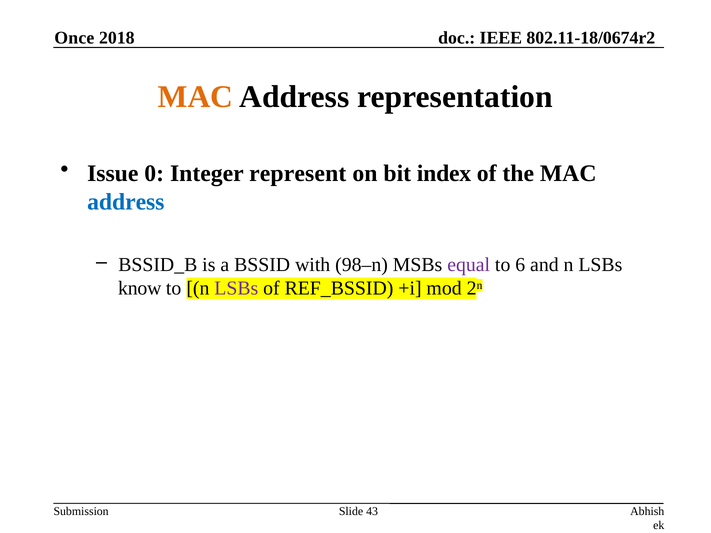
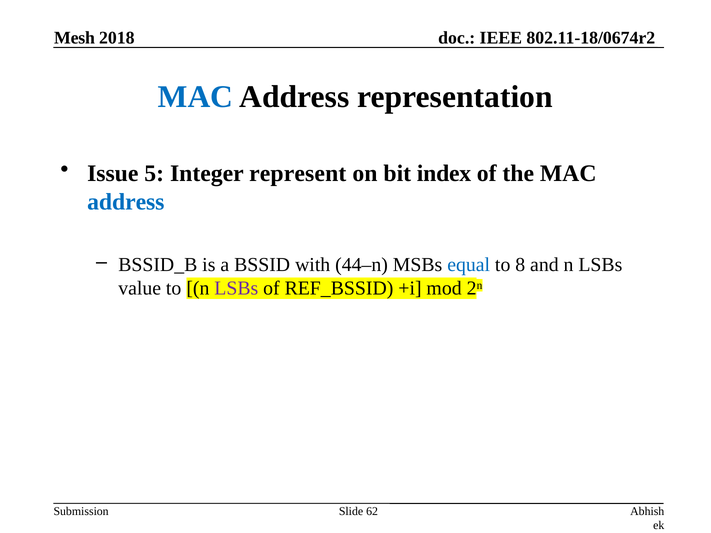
Once: Once -> Mesh (75, 38)
MAC colour: orange -> blue (195, 97)
0: 0 -> 5 (154, 174)
98–n: 98–n -> 44–n (362, 265)
equal colour: purple -> blue (469, 265)
6: 6 -> 8 (520, 265)
know: know -> value (140, 289)
43: 43 -> 62 (372, 511)
